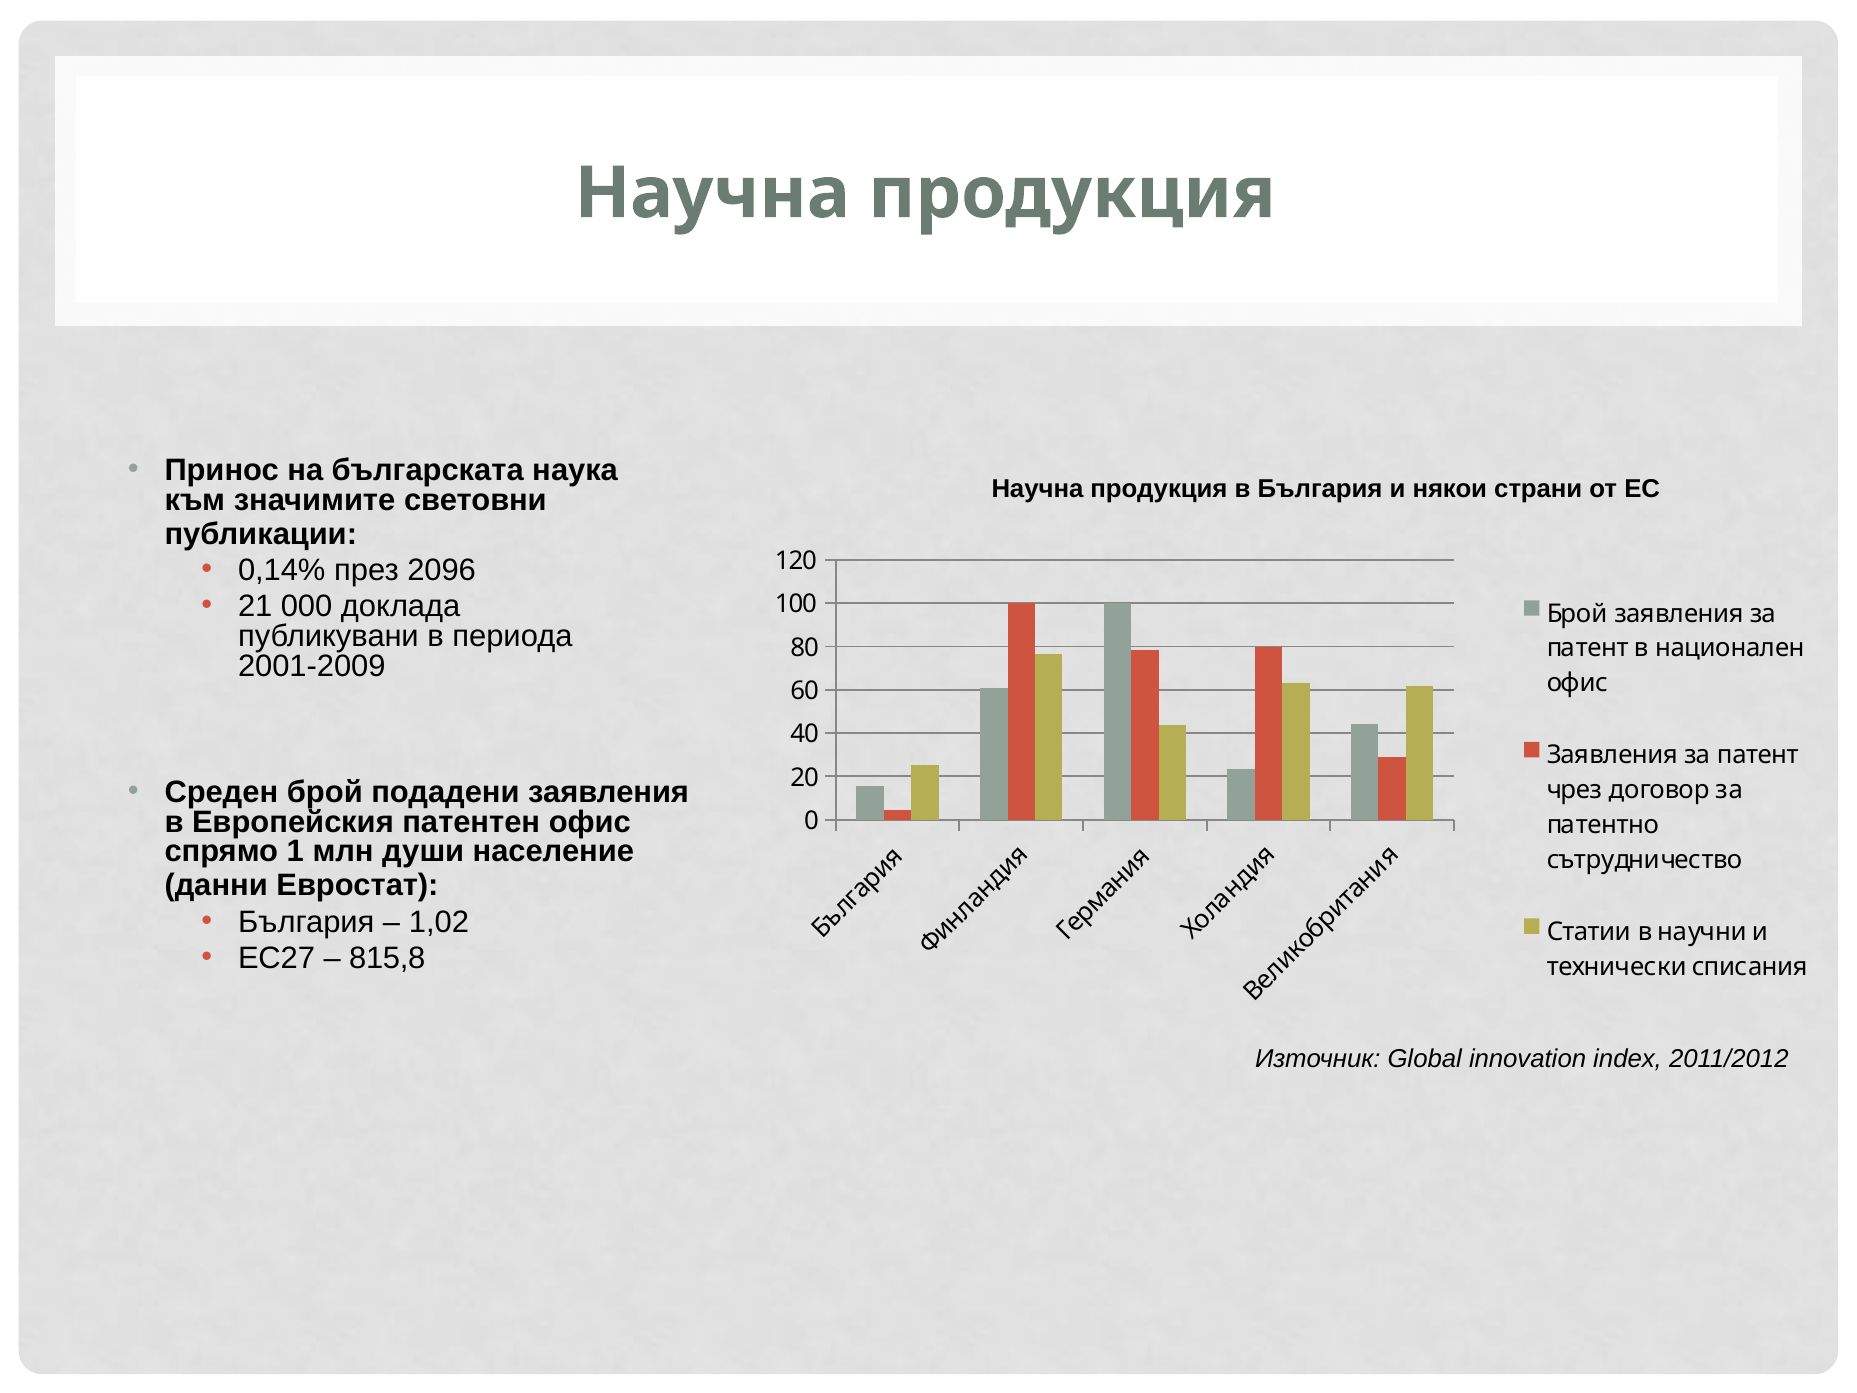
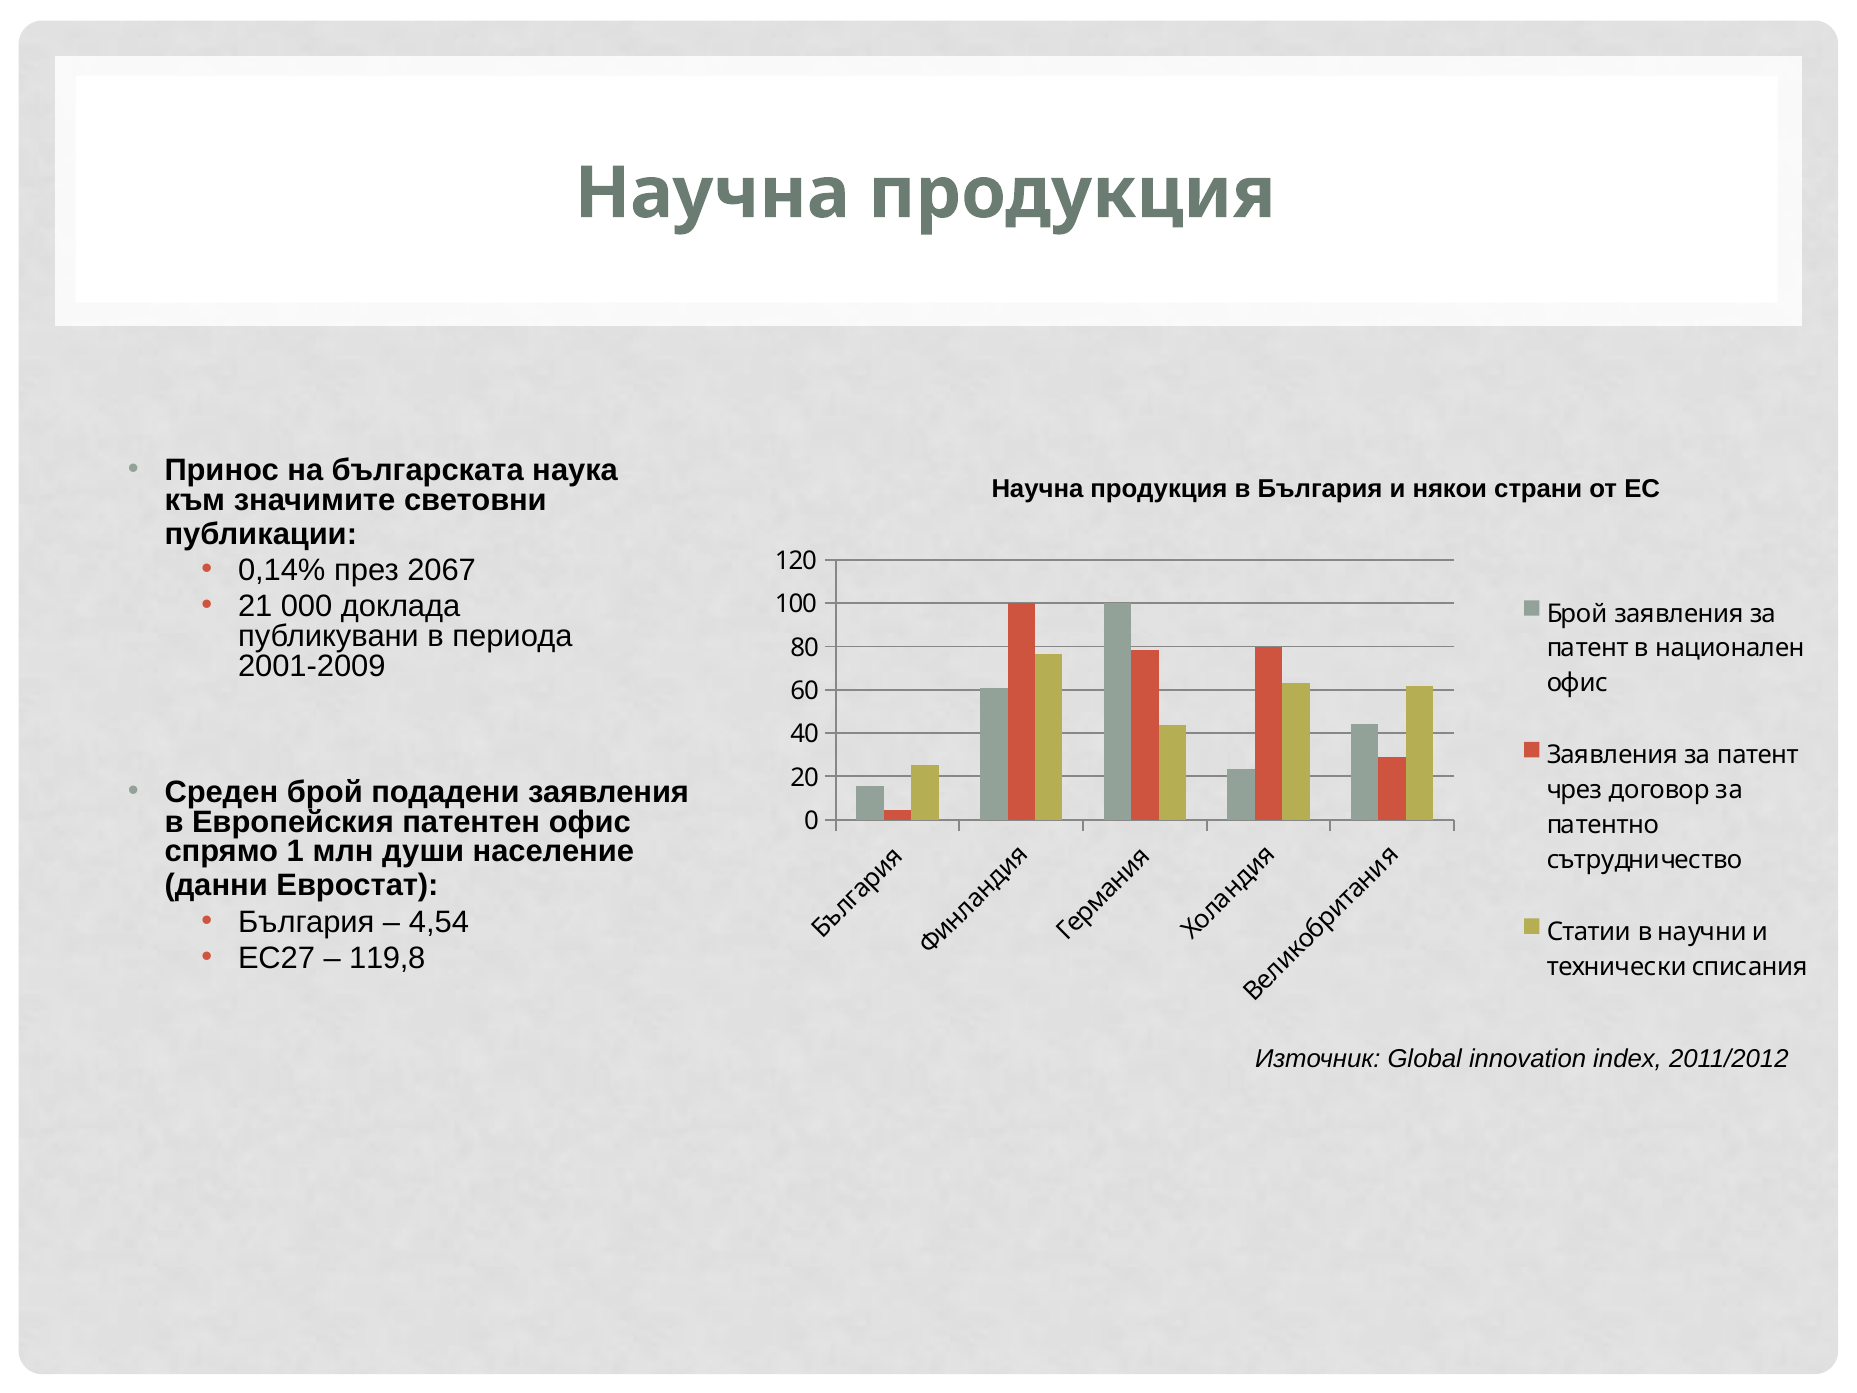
2096: 2096 -> 2067 (442, 571)
1,02: 1,02 -> 4,54 (439, 922)
815,8: 815,8 -> 119,8 (387, 958)
